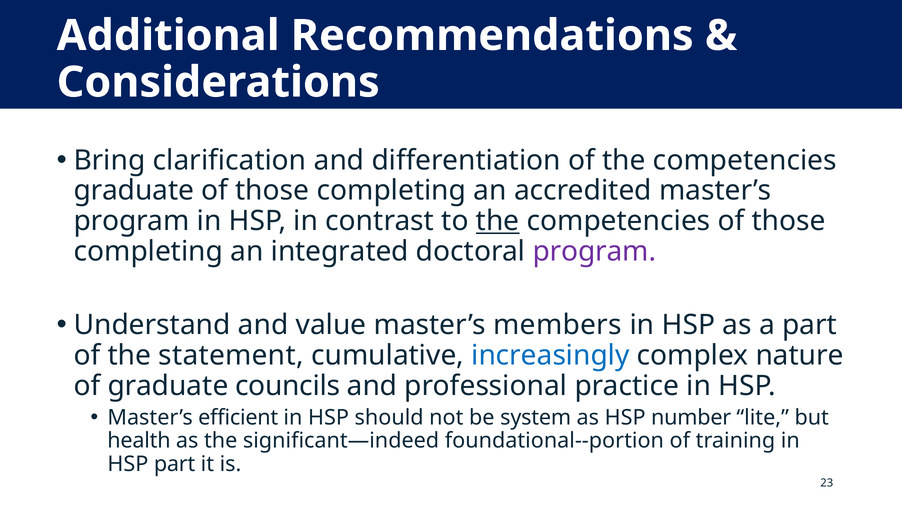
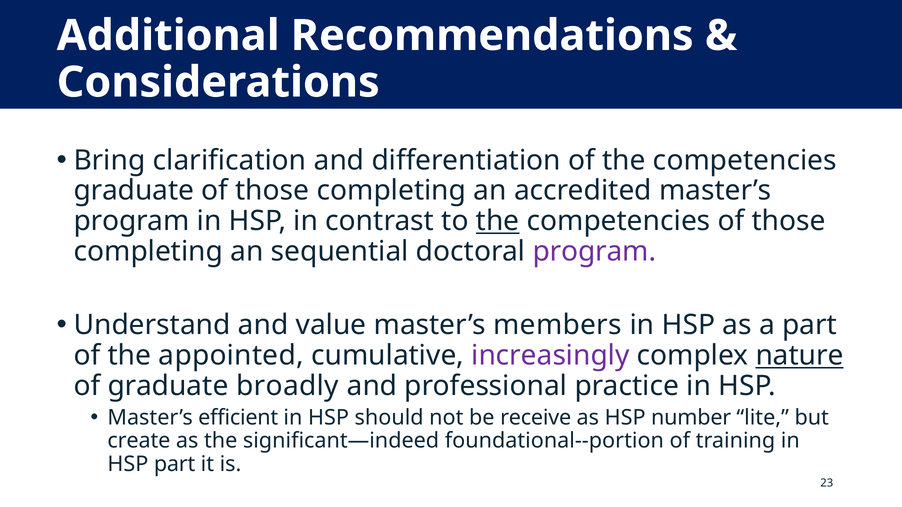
integrated: integrated -> sequential (340, 252)
statement: statement -> appointed (231, 356)
increasingly colour: blue -> purple (550, 356)
nature underline: none -> present (800, 356)
councils: councils -> broadly (287, 386)
system: system -> receive (536, 418)
health: health -> create (139, 441)
